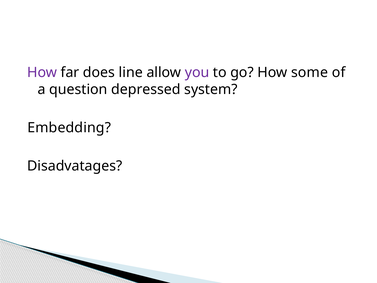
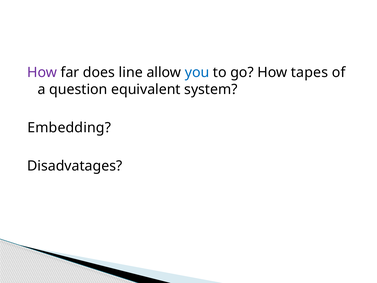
you colour: purple -> blue (197, 72)
some: some -> tapes (310, 72)
depressed: depressed -> equivalent (146, 89)
